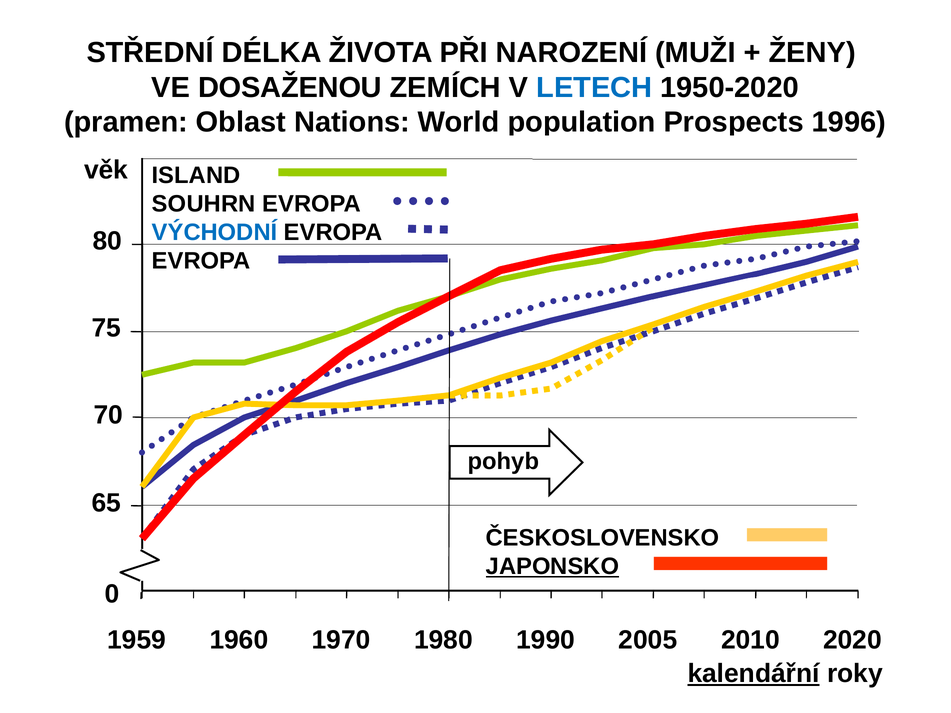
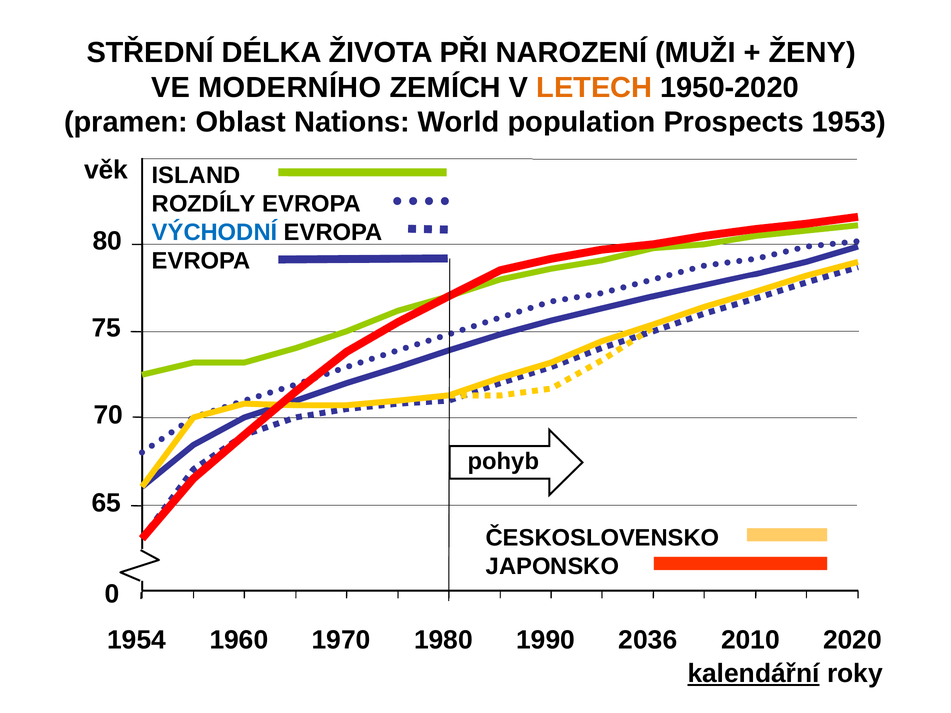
DOSAŽENOU: DOSAŽENOU -> MODERNÍHO (290, 88)
LETECH colour: blue -> orange (594, 88)
1996: 1996 -> 1953 (849, 122)
SOUHRN: SOUHRN -> ROZDÍLY (204, 204)
JAPONSKO underline: present -> none (552, 567)
1959: 1959 -> 1954 (137, 640)
2005: 2005 -> 2036 (648, 640)
